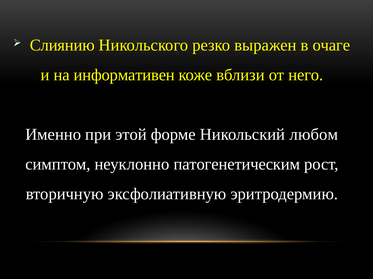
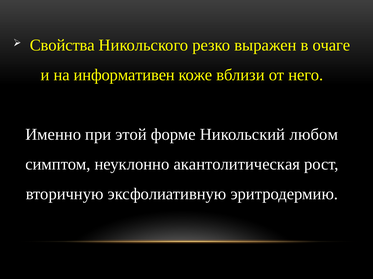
Слиянию: Слиянию -> Свойства (62, 45)
патогенетическим: патогенетическим -> акантолитическая (237, 165)
